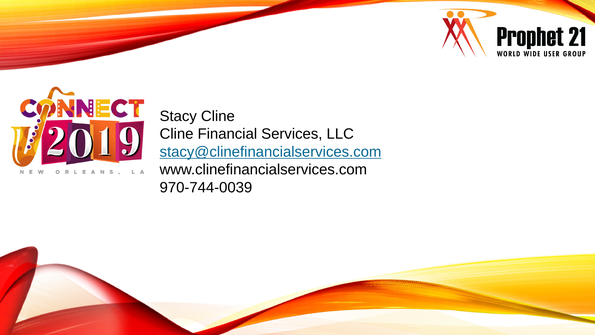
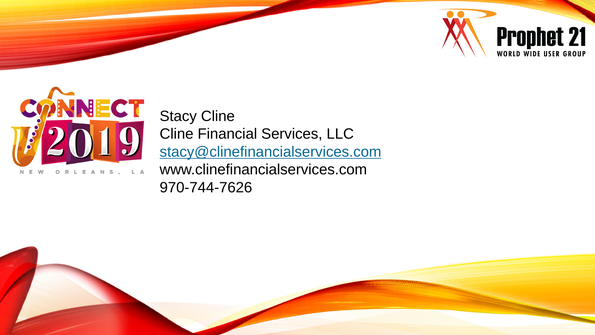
970-744-0039: 970-744-0039 -> 970-744-7626 (206, 187)
